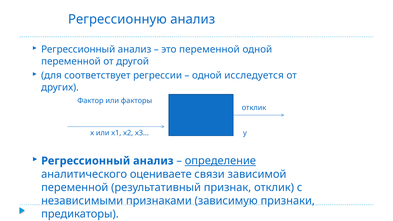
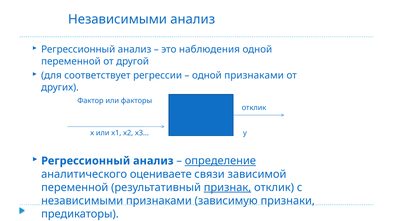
Регрессионную: Регрессионную -> Независимыми (118, 19)
это переменной: переменной -> наблюдения (209, 49)
одной исследуется: исследуется -> признаками (254, 76)
признак underline: none -> present (227, 187)
